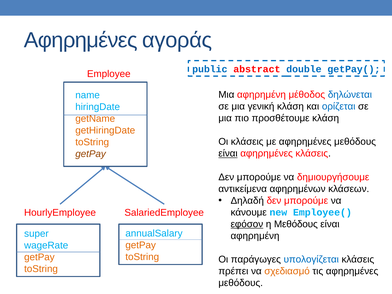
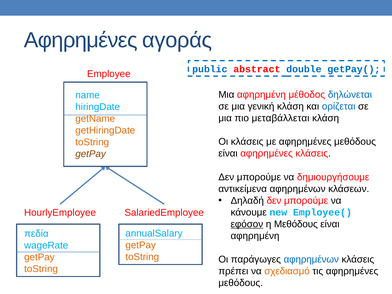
προσθέτουμε: προσθέτουμε -> μεταβάλλεται (281, 118)
είναι underline: present -> none (228, 154)
super: super -> πεδία (36, 234)
παράγωγες υπολογίζεται: υπολογίζεται -> αφηρημένων (311, 259)
